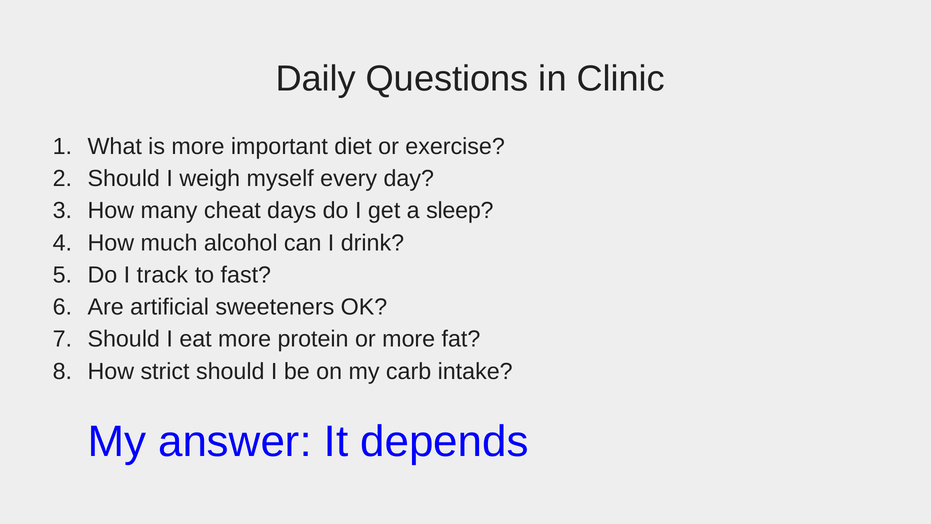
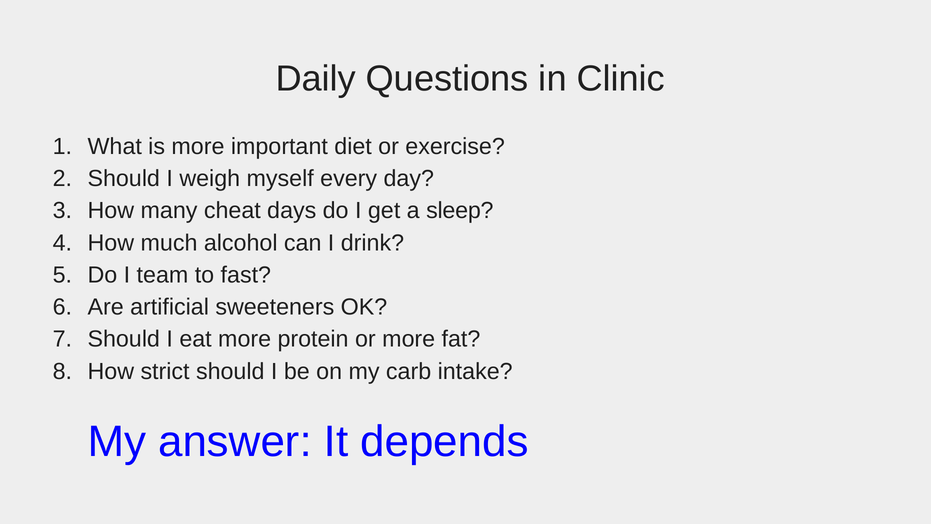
track: track -> team (162, 275)
